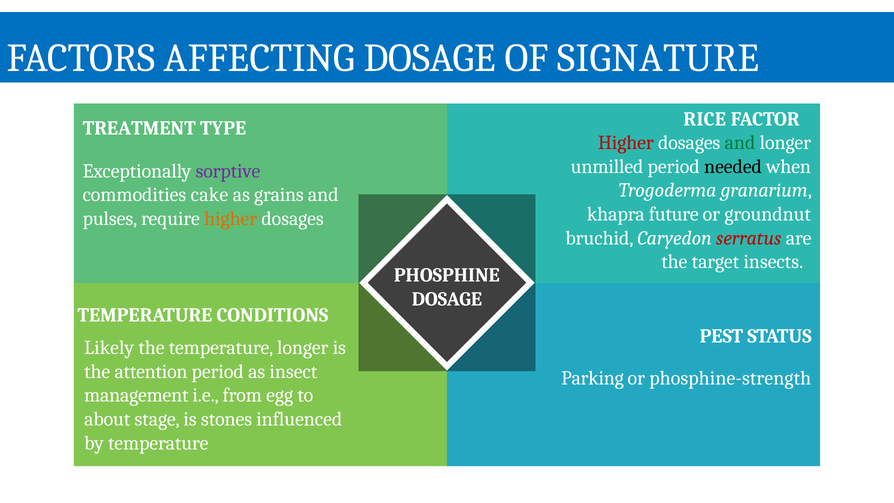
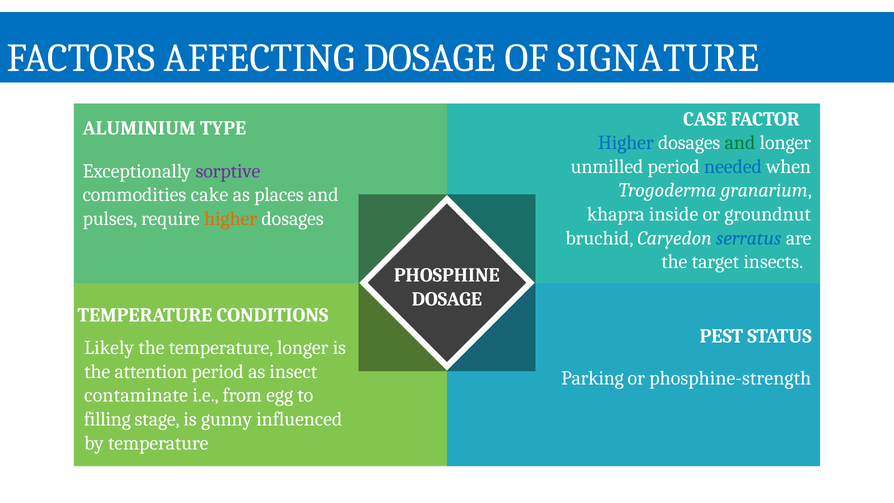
RICE: RICE -> CASE (705, 119)
TREATMENT: TREATMENT -> ALUMINIUM (139, 128)
Higher colour: red -> blue (626, 143)
needed colour: black -> blue (733, 166)
grains: grains -> places (279, 195)
future: future -> inside (674, 214)
serratus colour: red -> blue (749, 238)
management: management -> contaminate (136, 395)
about: about -> filling (107, 419)
stones: stones -> gunny (227, 419)
